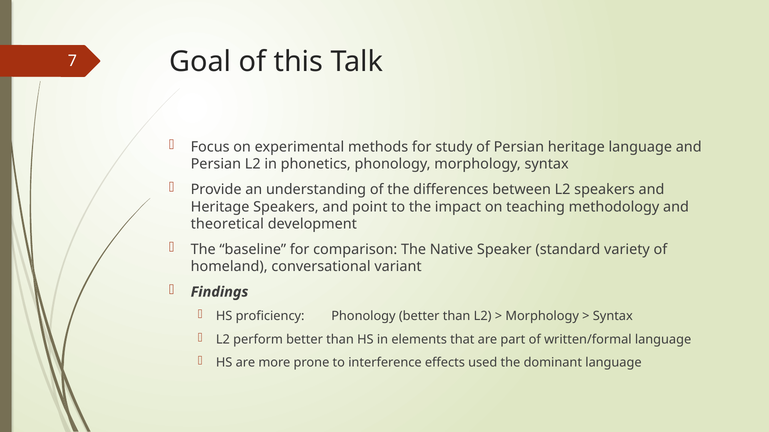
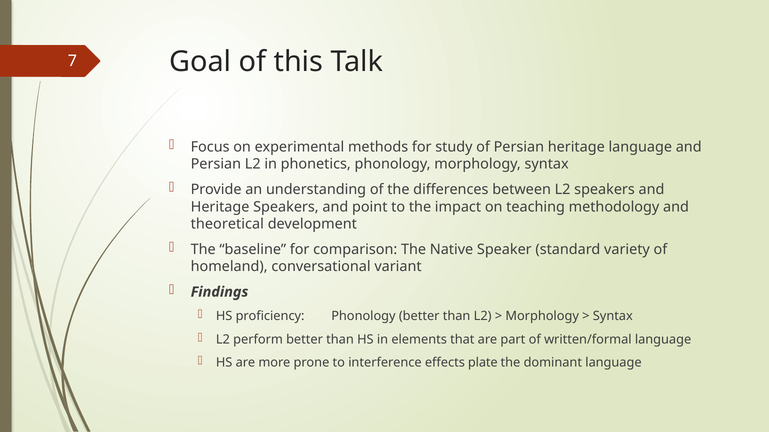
used: used -> plate (483, 363)
